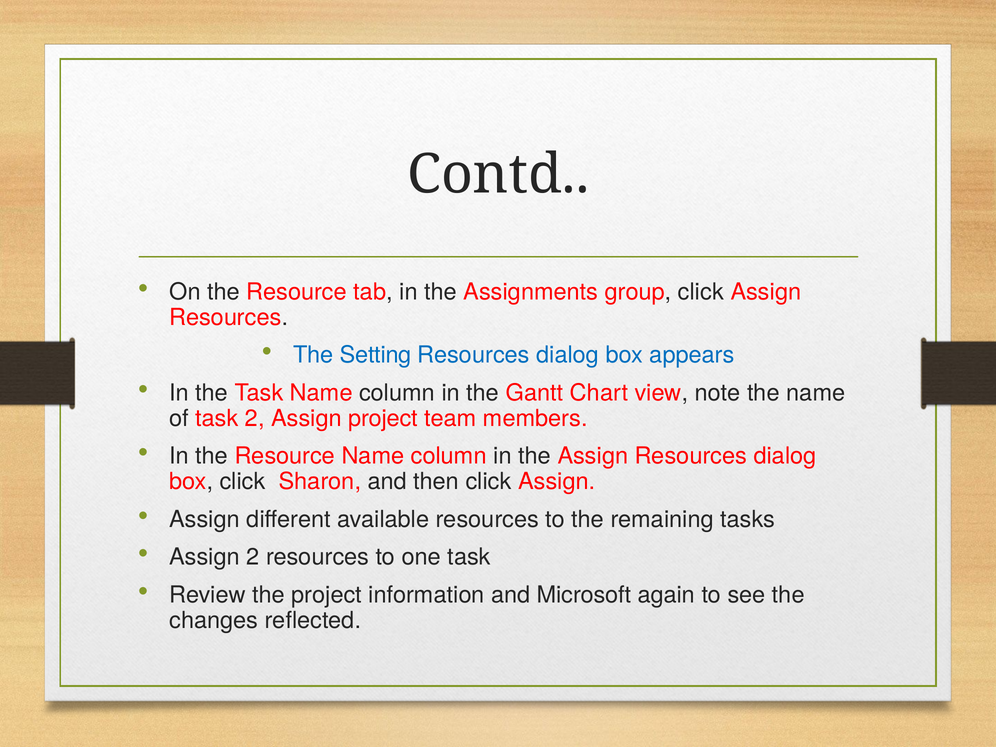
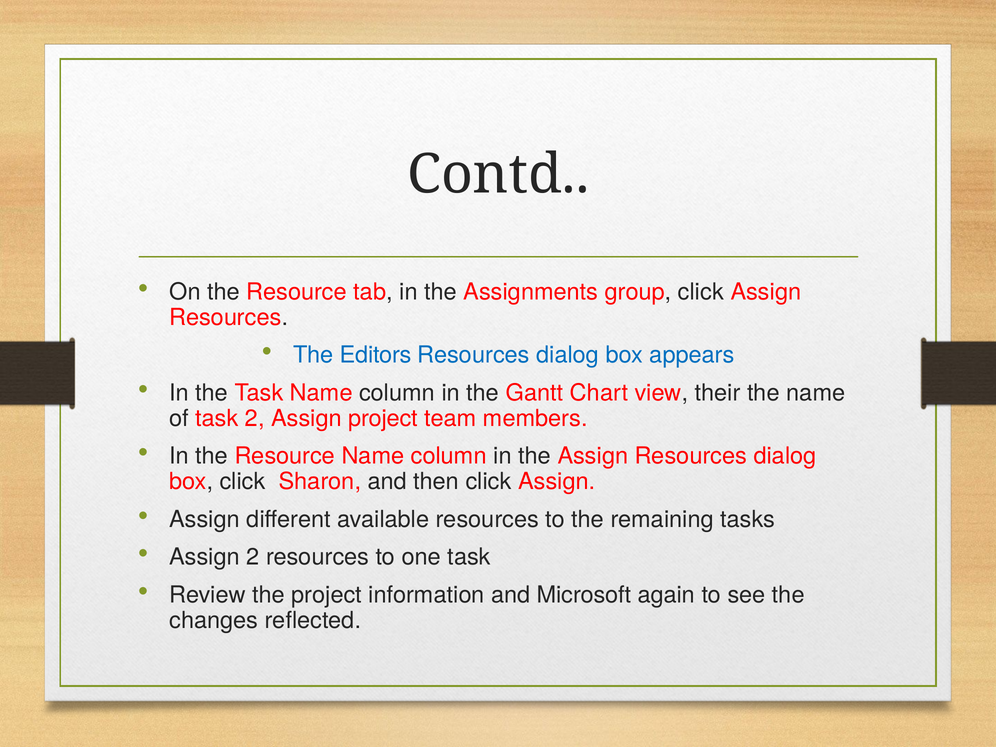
Setting: Setting -> Editors (376, 355)
note: note -> their (718, 393)
